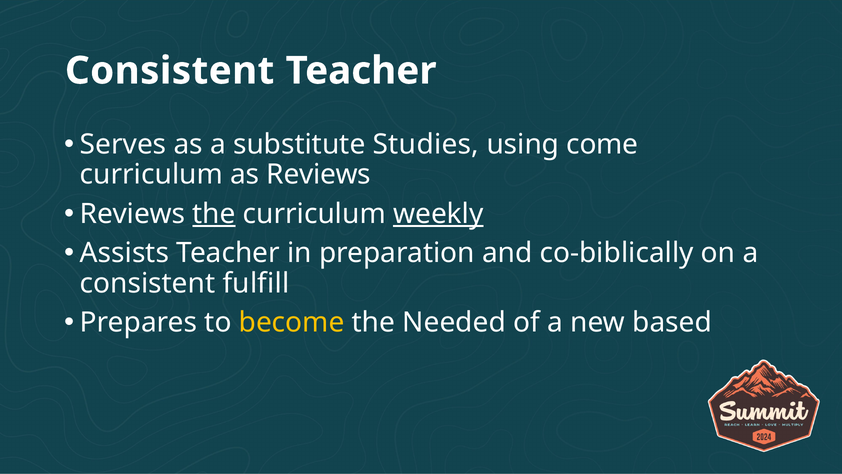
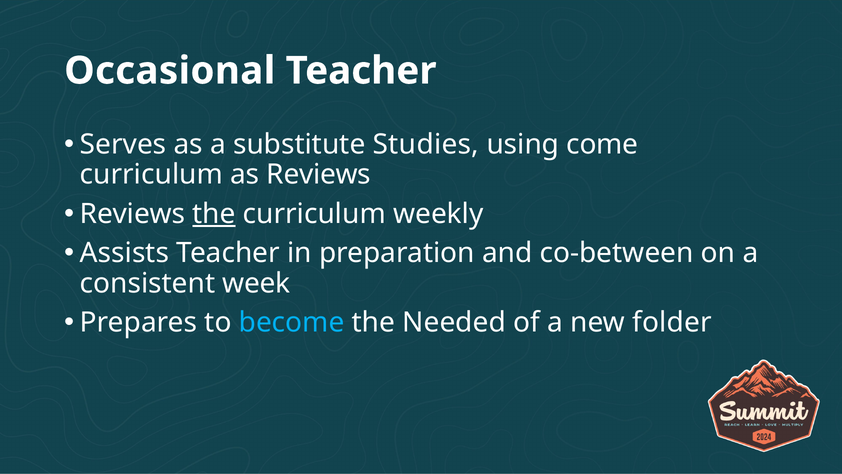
Consistent: Consistent -> Occasional (170, 71)
weekly underline: present -> none (438, 214)
co-biblically: co-biblically -> co-between (617, 253)
fulfill: fulfill -> week (256, 283)
become colour: yellow -> light blue (292, 322)
based: based -> folder (672, 322)
